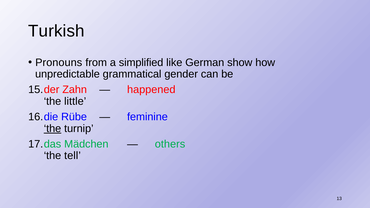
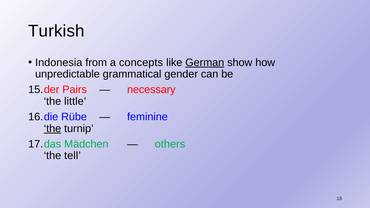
Pronouns: Pronouns -> Indonesia (59, 63)
simplified: simplified -> concepts (141, 63)
German underline: none -> present (205, 63)
Zahn: Zahn -> Pairs (75, 90)
happened: happened -> necessary (151, 90)
